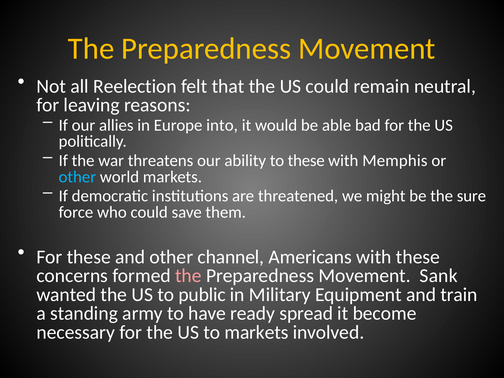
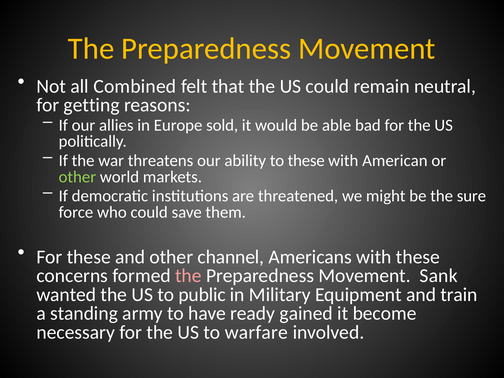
Reelection: Reelection -> Combined (135, 86)
leaving: leaving -> getting (92, 105)
into: into -> sold (222, 125)
Memphis: Memphis -> American (395, 161)
other colour: light blue -> light green (77, 177)
spread: spread -> gained (306, 313)
to markets: markets -> warfare (256, 332)
